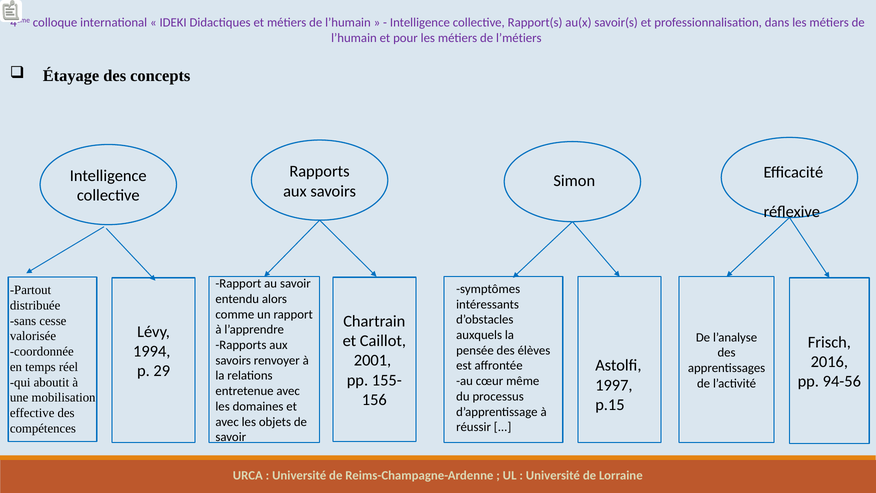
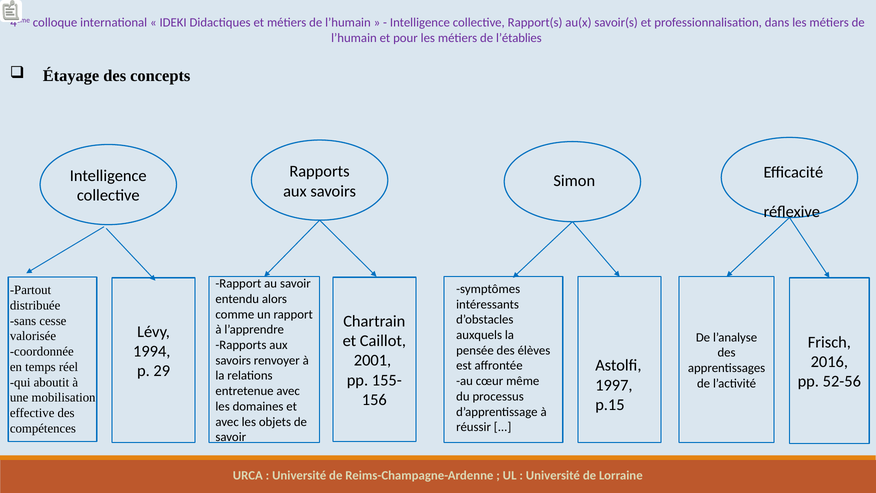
l’métiers: l’métiers -> l’établies (519, 38)
94-56: 94-56 -> 52-56 (842, 381)
